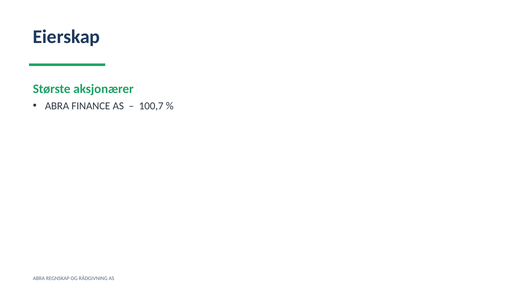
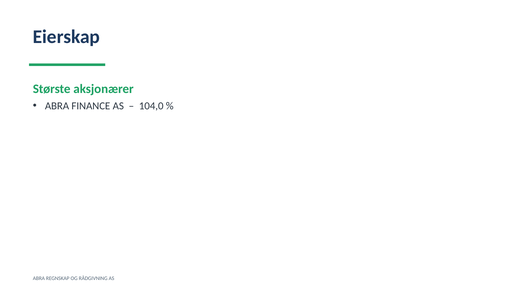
100,7: 100,7 -> 104,0 (151, 106)
